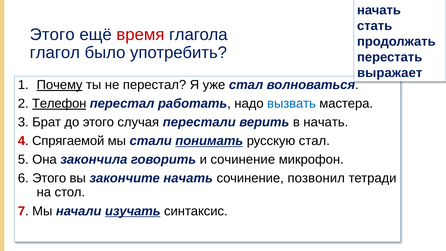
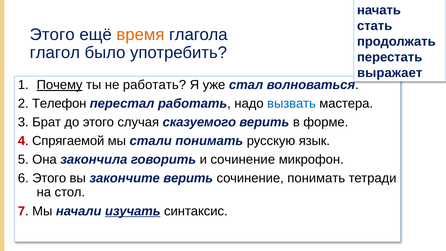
время colour: red -> orange (140, 35)
не перестал: перестал -> работать (154, 85)
Телефон underline: present -> none (59, 104)
перестали: перестали -> сказуемого (199, 122)
в начать: начать -> форме (326, 122)
понимать underline: present -> none (209, 141)
русскую стал: стал -> язык (314, 141)
закончите начать: начать -> верить (188, 178)
сочинение позвонил: позвонил -> понимать (316, 178)
